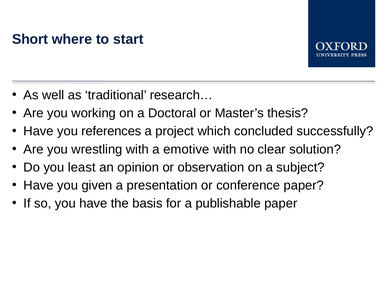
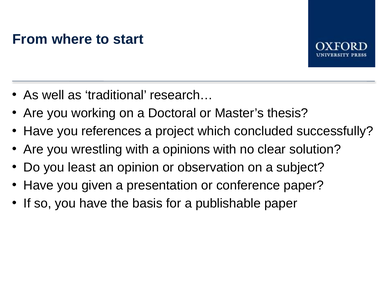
Short: Short -> From (30, 39)
emotive: emotive -> opinions (187, 149)
